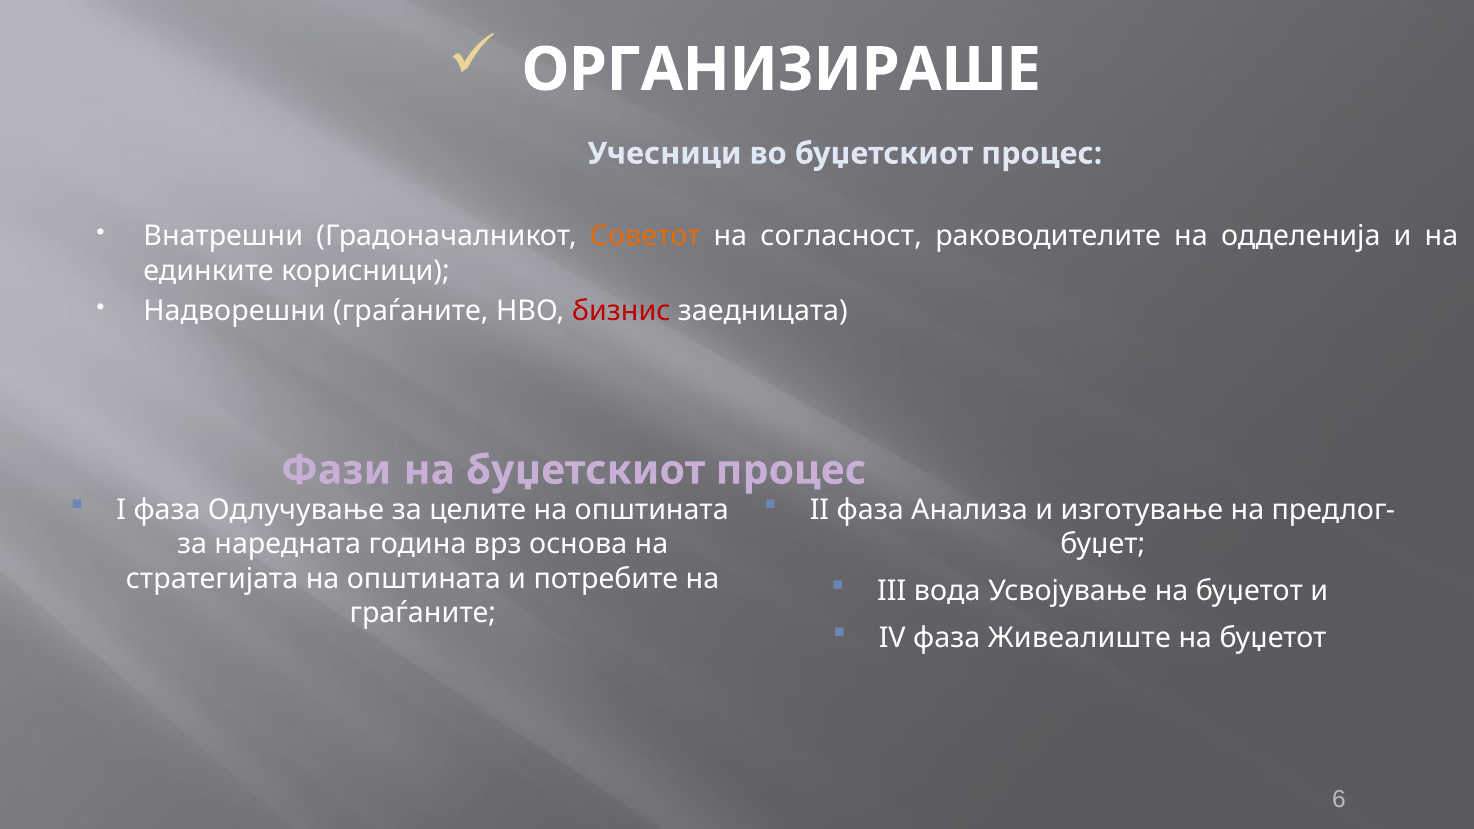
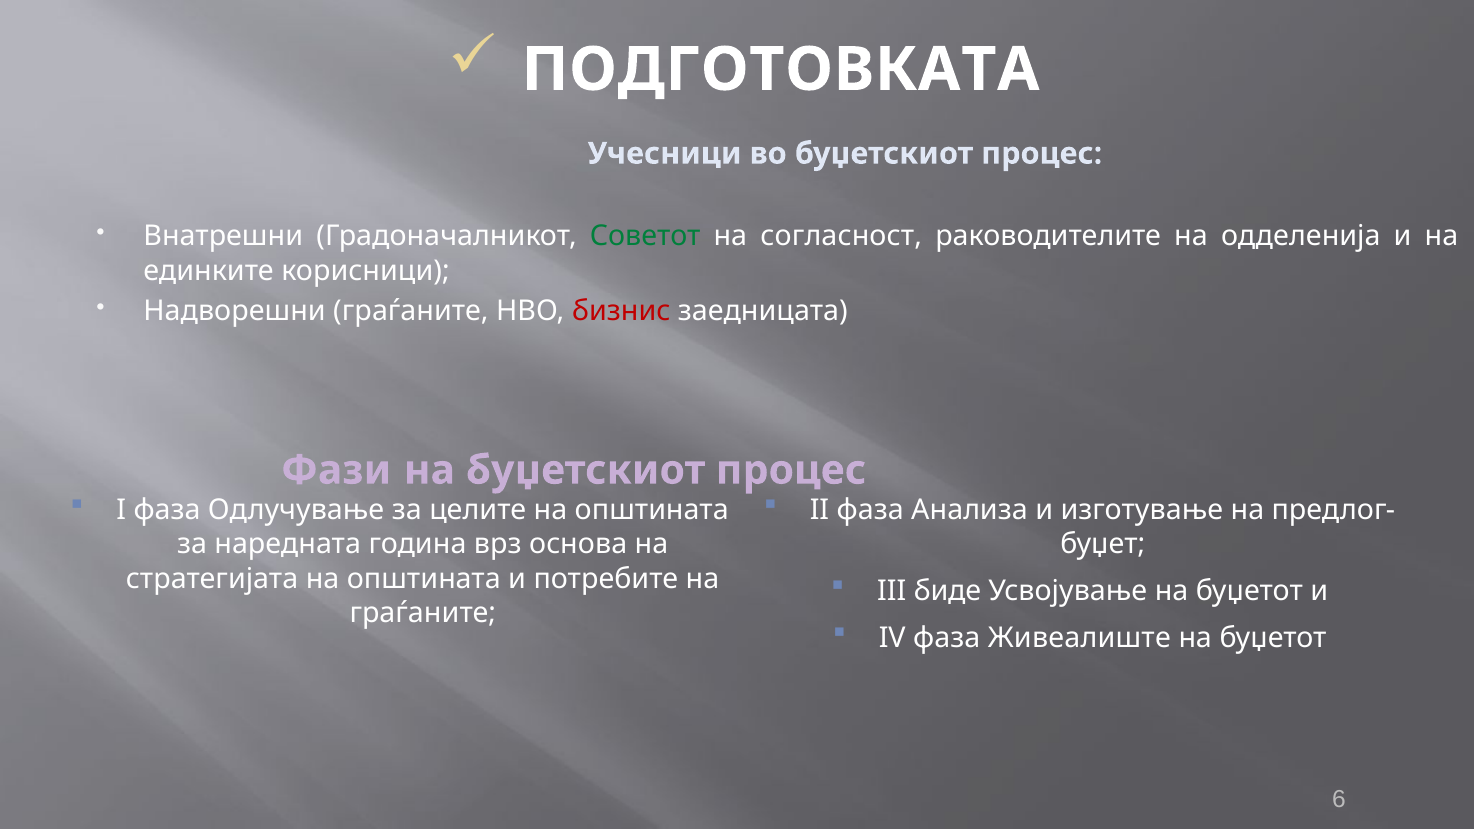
ОРГАНИЗИРАШЕ: ОРГАНИЗИРАШЕ -> ПОДГОТОВКАТА (781, 70)
Советот colour: orange -> green (645, 236)
вода: вода -> биде (947, 591)
